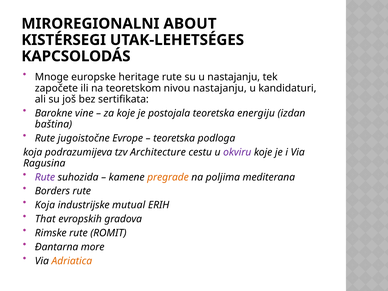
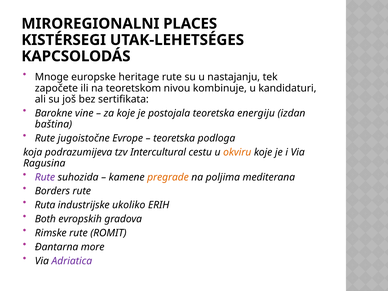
ABOUT: ABOUT -> PLACES (190, 24)
nivou nastajanju: nastajanju -> kombinuje (220, 88)
Architecture: Architecture -> Intercultural (158, 152)
okviru colour: purple -> orange (237, 152)
Koja: Koja -> Ruta (45, 205)
mutual: mutual -> ukoliko (129, 205)
That: That -> Both (45, 219)
Adriatica colour: orange -> purple (72, 261)
